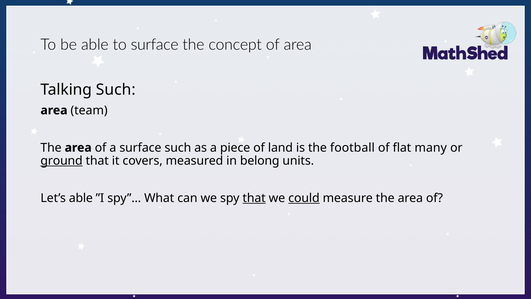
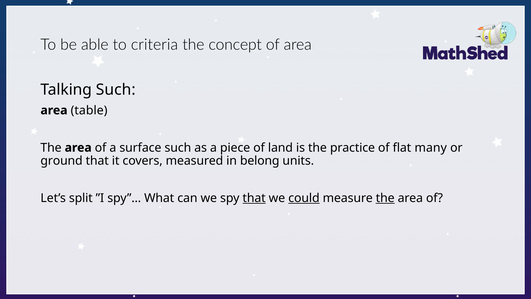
to surface: surface -> criteria (154, 45)
team: team -> table (89, 110)
football: football -> practice (352, 148)
ground underline: present -> none (62, 161)
Let’s able: able -> split (81, 198)
the underline: none -> present (385, 198)
